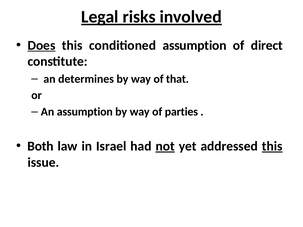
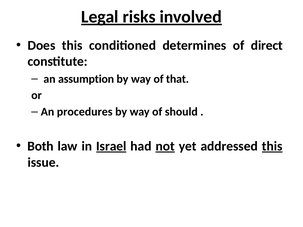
Does underline: present -> none (41, 45)
conditioned assumption: assumption -> determines (194, 45)
determines: determines -> assumption (86, 79)
An assumption: assumption -> procedures (85, 112)
parties: parties -> should (181, 112)
Israel underline: none -> present (111, 146)
